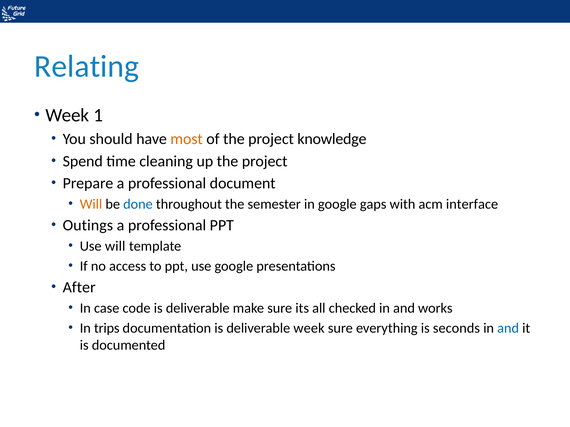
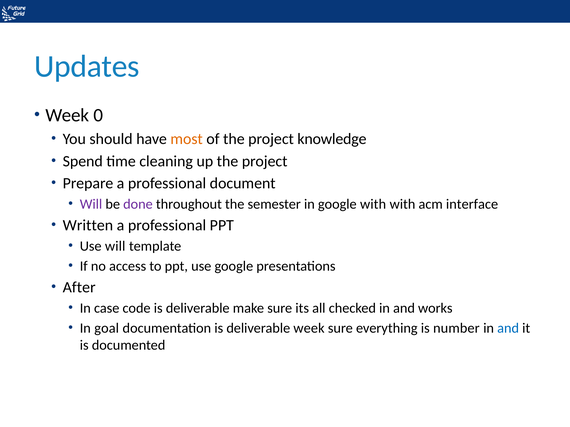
Relating: Relating -> Updates (87, 66)
1: 1 -> 0 (98, 115)
Will colour: orange -> purple (91, 204)
done colour: blue -> purple (138, 204)
google gaps: gaps -> with (373, 204)
Outings: Outings -> Written (88, 226)
trips: trips -> goal (107, 328)
seconds: seconds -> number (456, 328)
